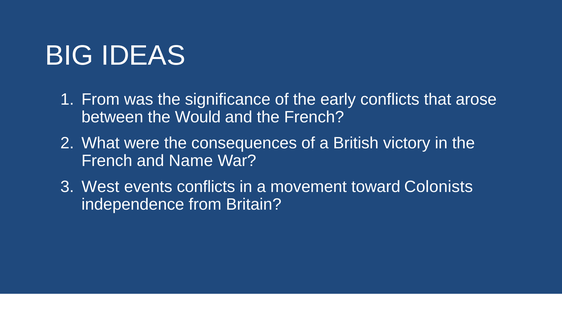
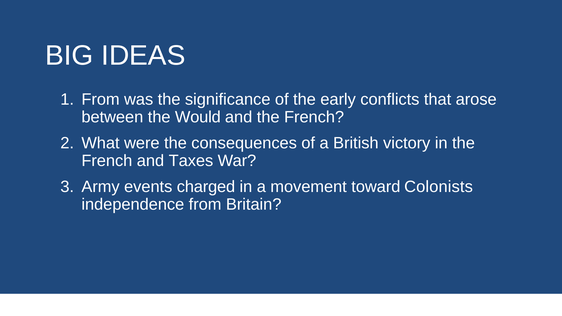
Name: Name -> Taxes (191, 161)
West: West -> Army (101, 187)
events conflicts: conflicts -> charged (206, 187)
